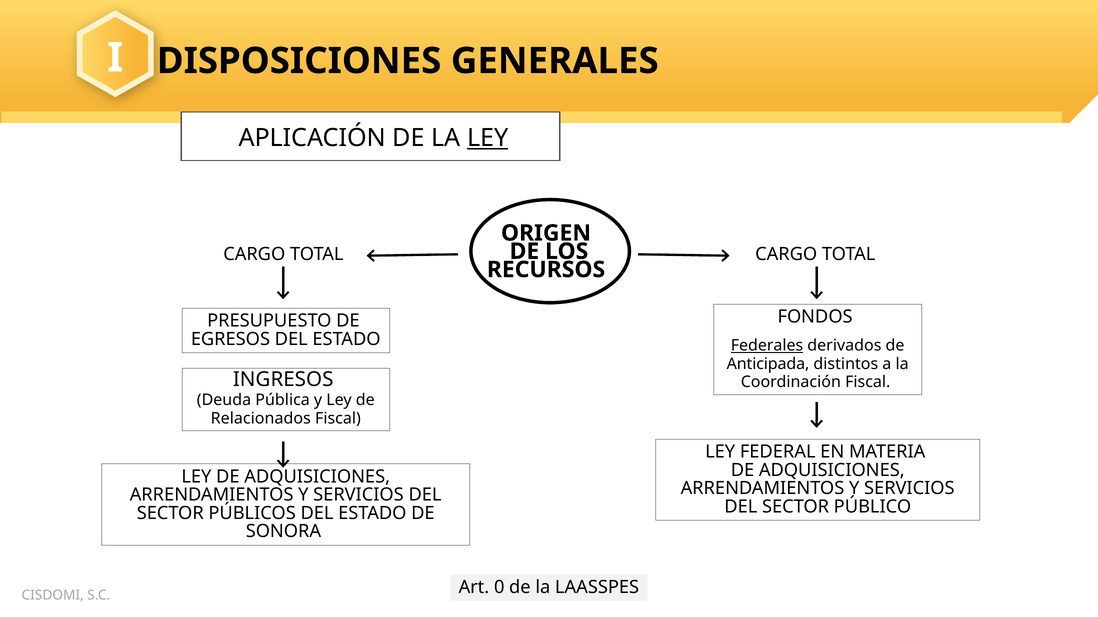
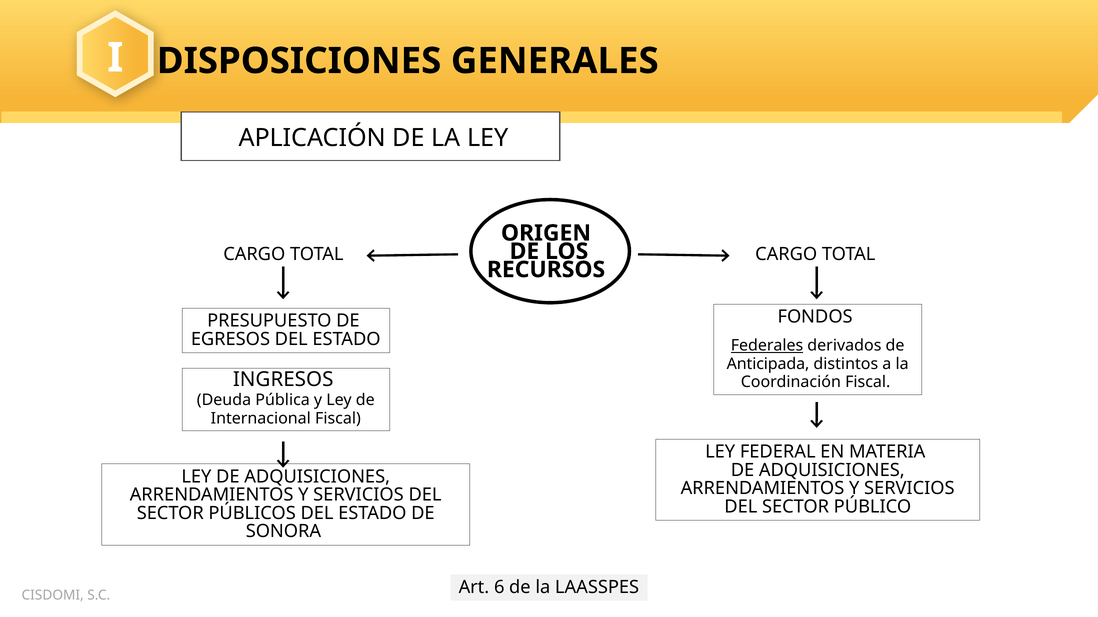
LEY underline: present -> none (488, 138)
Relacionados: Relacionados -> Internacional (261, 419)
0: 0 -> 6 (499, 588)
